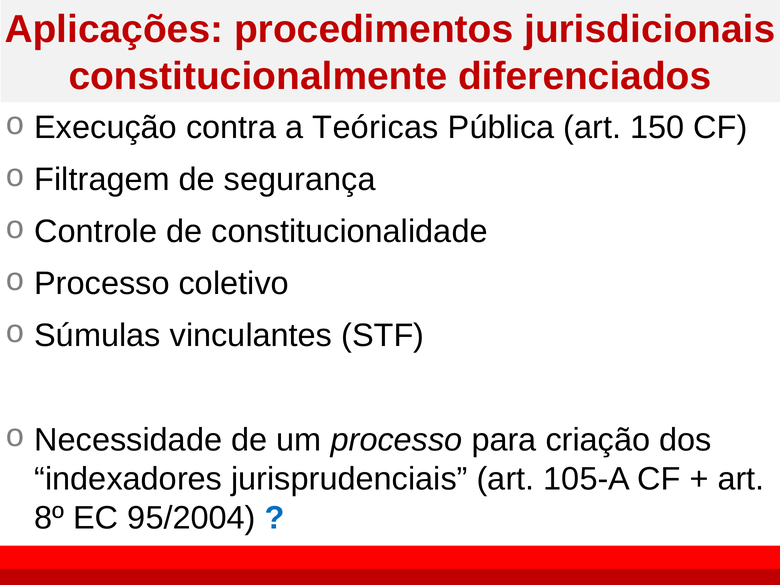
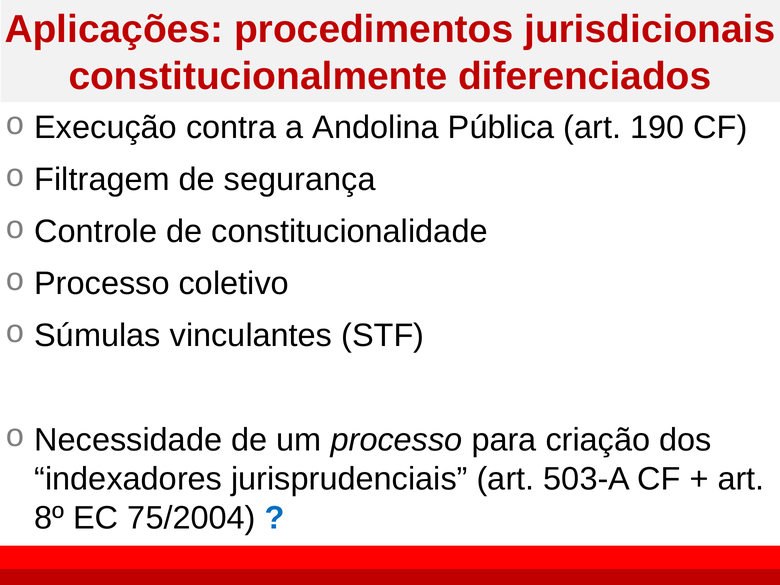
Teóricas: Teóricas -> Andolina (376, 128)
150: 150 -> 190 (657, 128)
105-A: 105-A -> 503-A (587, 479)
95/2004: 95/2004 -> 75/2004 (192, 518)
